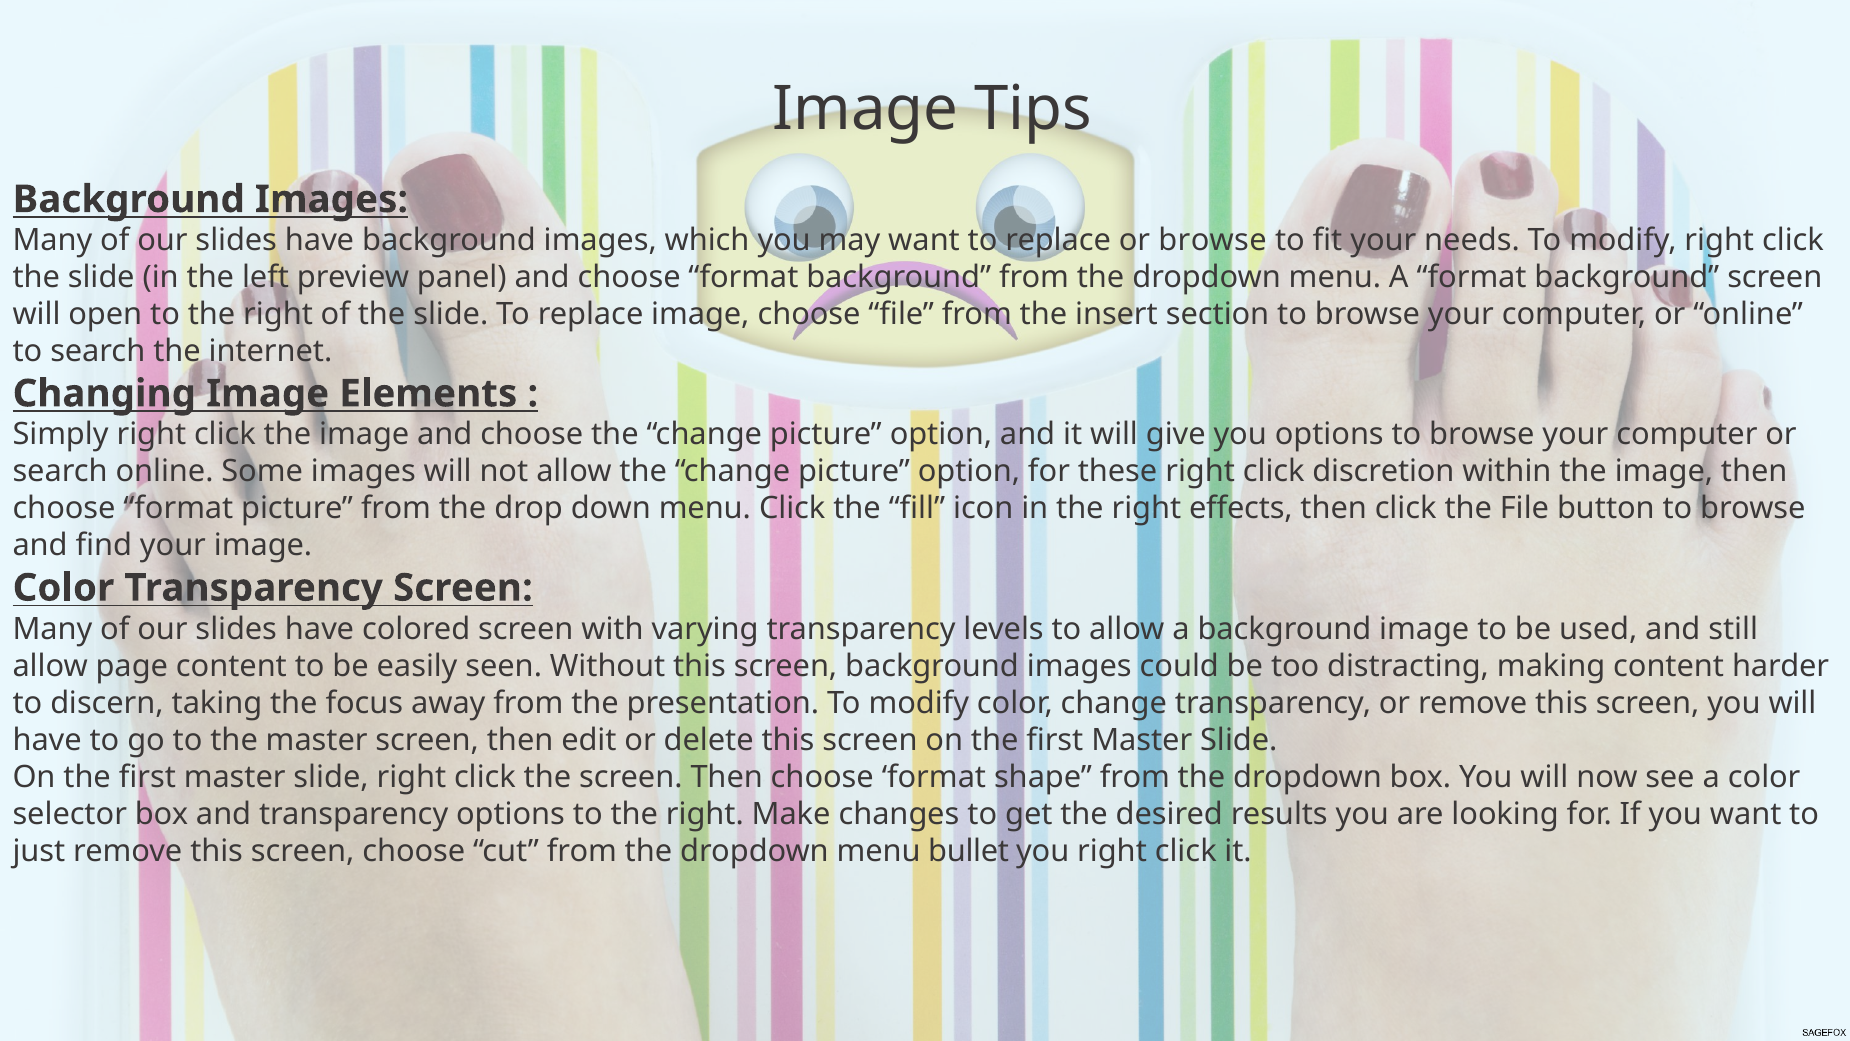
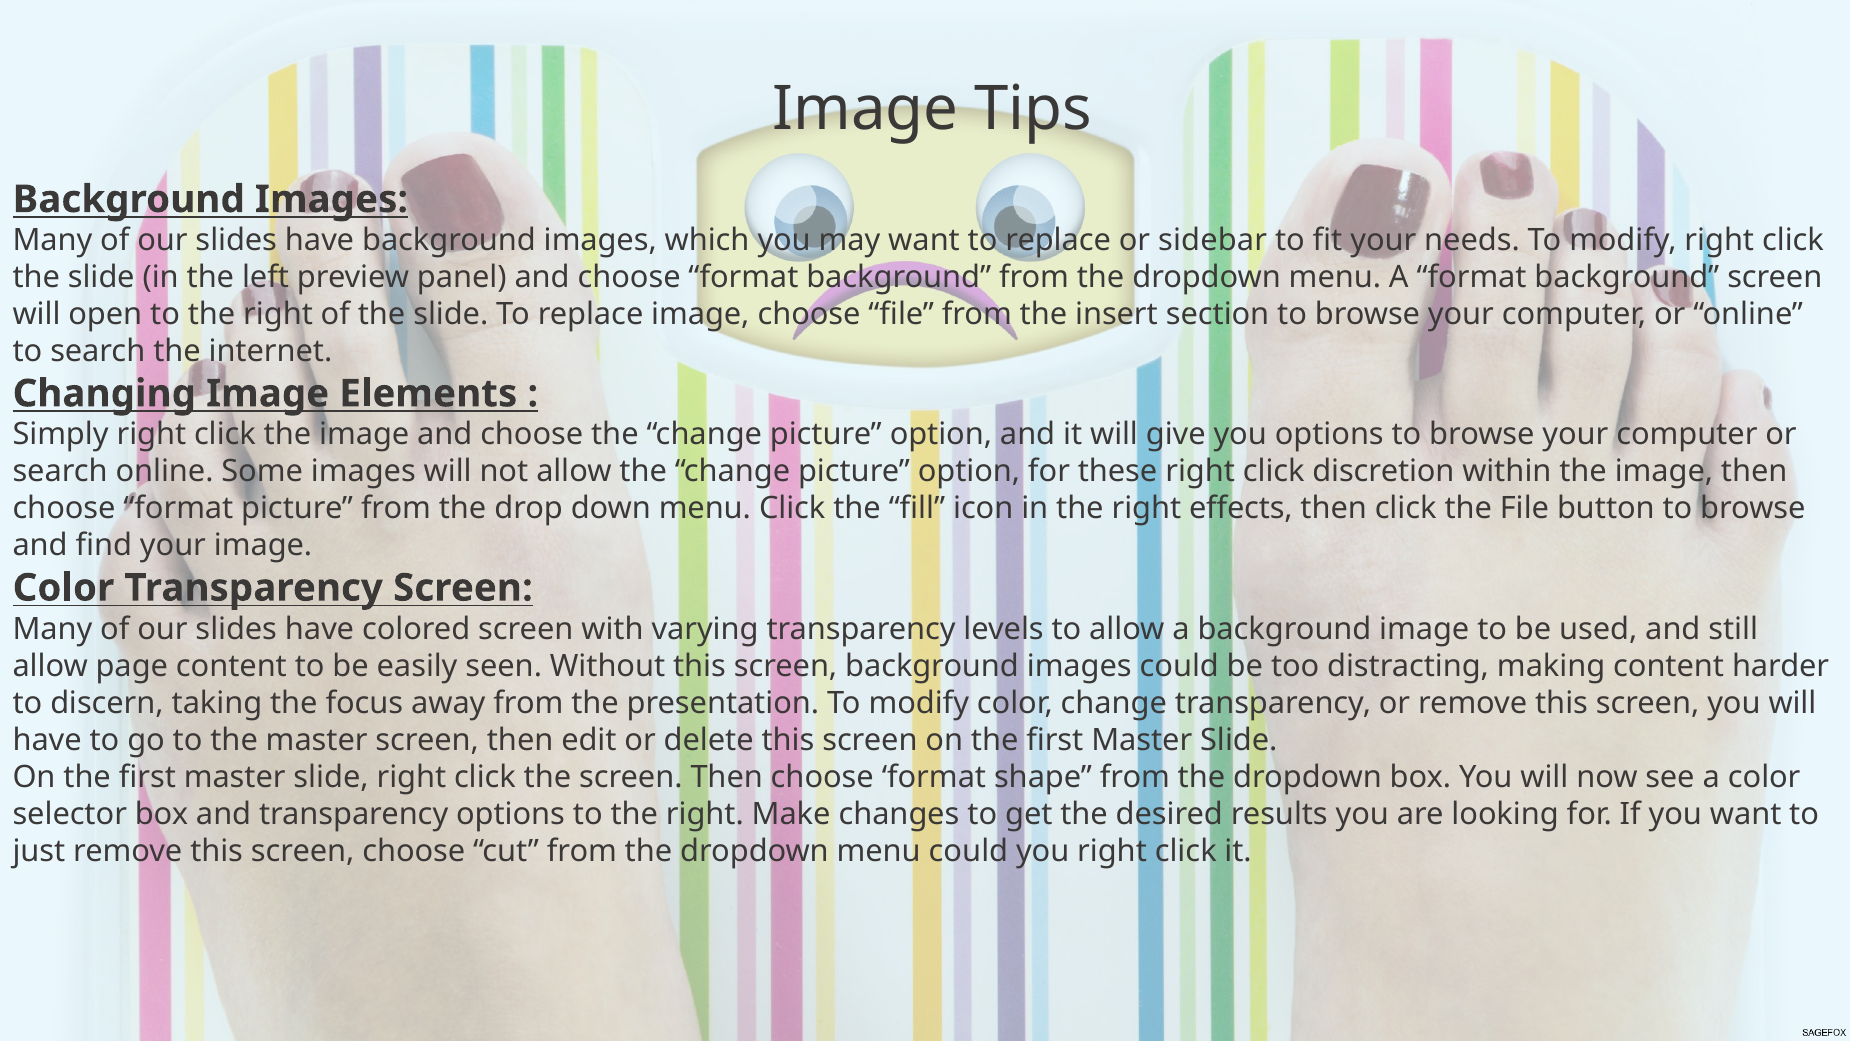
or browse: browse -> sidebar (1213, 240)
menu bullet: bullet -> could (968, 851)
